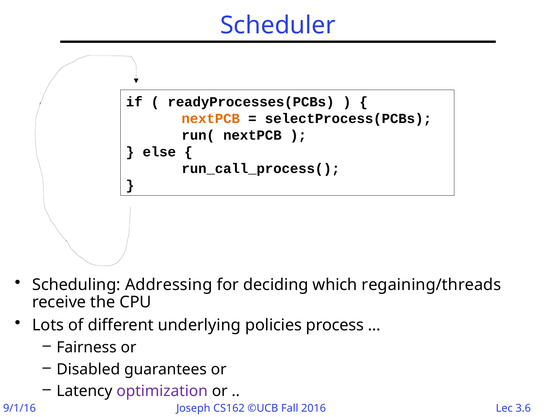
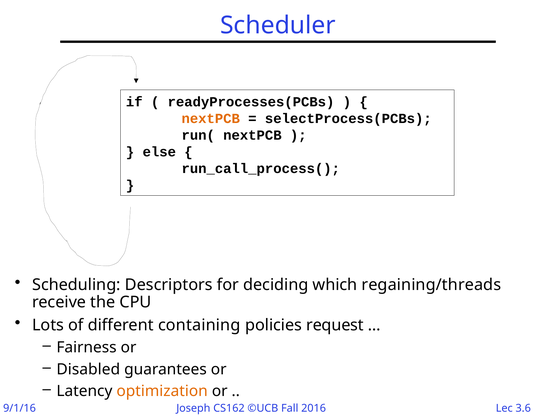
Addressing: Addressing -> Descriptors (169, 285)
underlying: underlying -> containing (199, 325)
process: process -> request (335, 325)
optimization colour: purple -> orange (162, 391)
